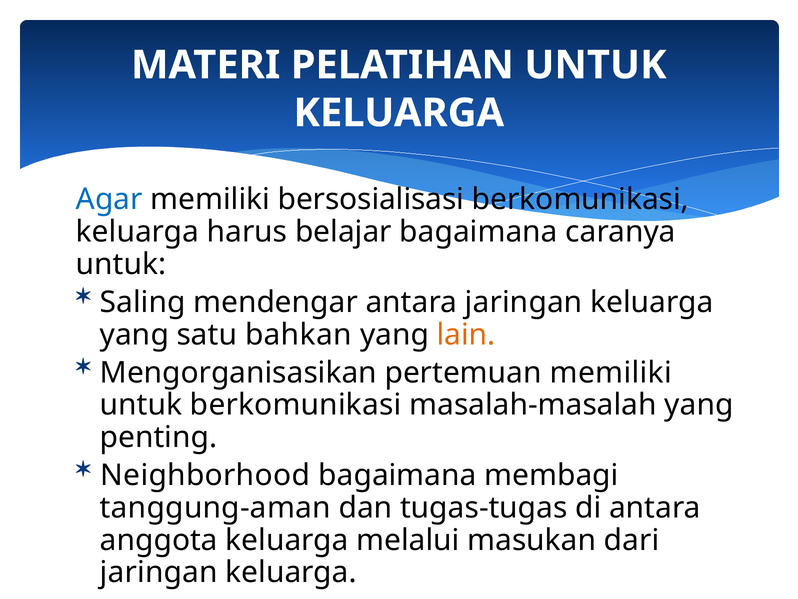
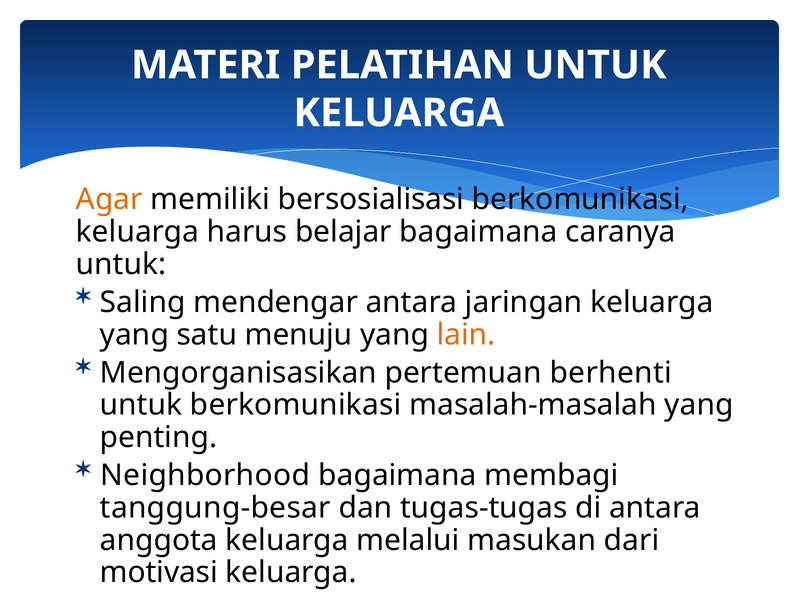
Agar colour: blue -> orange (109, 199)
bahkan: bahkan -> menuju (299, 334)
pertemuan memiliki: memiliki -> berhenti (611, 372)
tanggung-aman: tanggung-aman -> tanggung-besar (215, 507)
jaringan: jaringan -> motivasi (159, 572)
